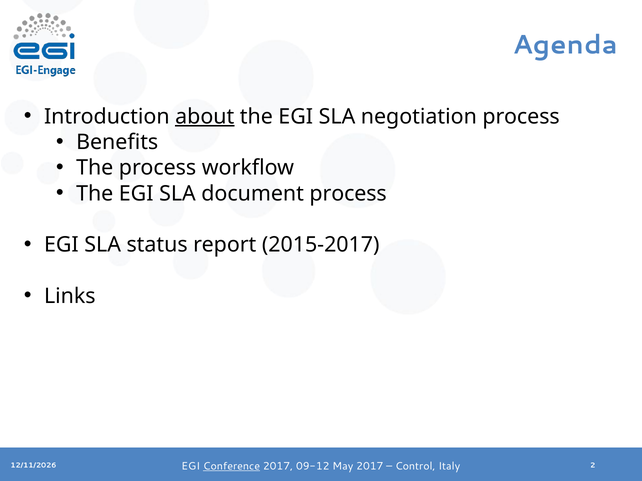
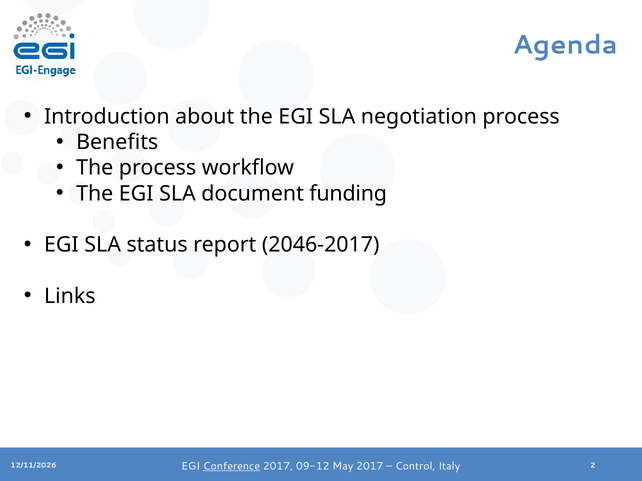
about underline: present -> none (205, 117)
document process: process -> funding (348, 194)
2015-2017: 2015-2017 -> 2046-2017 (321, 245)
